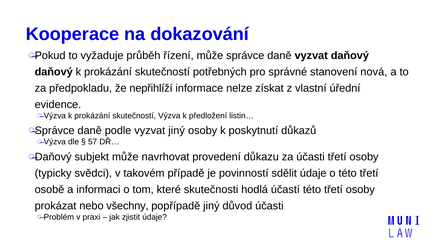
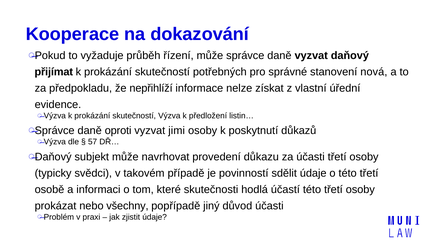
daňový: daňový -> přijímat (54, 72)
podle: podle -> oproti (118, 130)
vyzvat jiný: jiný -> jimi (177, 130)
